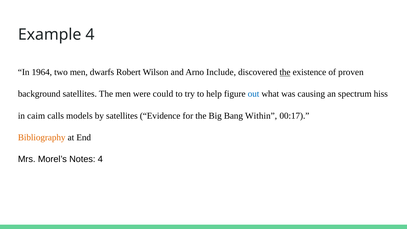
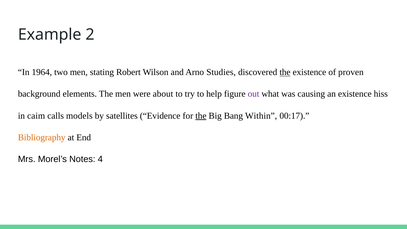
Example 4: 4 -> 2 (90, 34)
dwarfs: dwarfs -> stating (102, 72)
Include: Include -> Studies (221, 72)
background satellites: satellites -> elements (80, 94)
could: could -> about (163, 94)
out colour: blue -> purple (254, 94)
an spectrum: spectrum -> existence (355, 94)
the underline: none -> present (201, 116)
